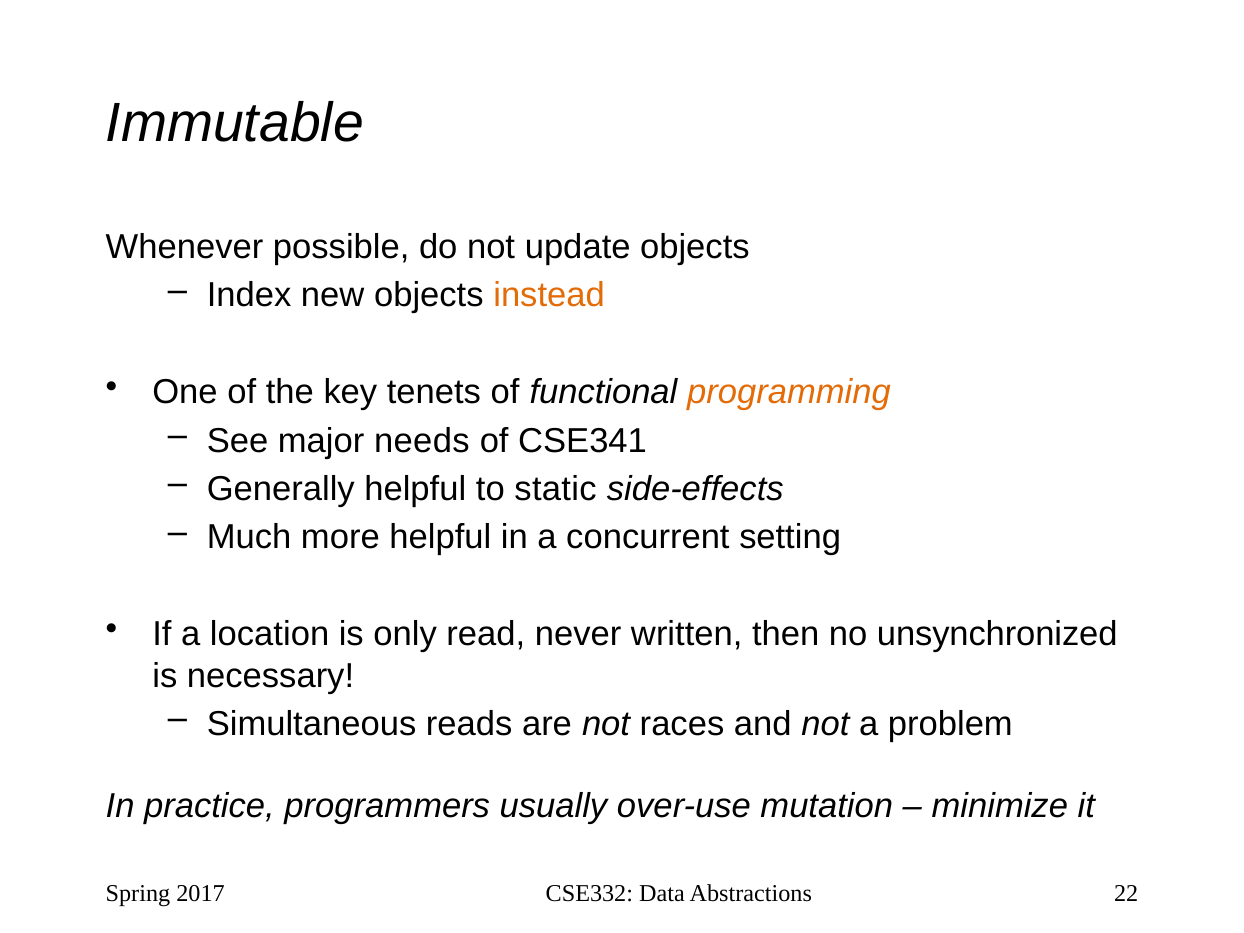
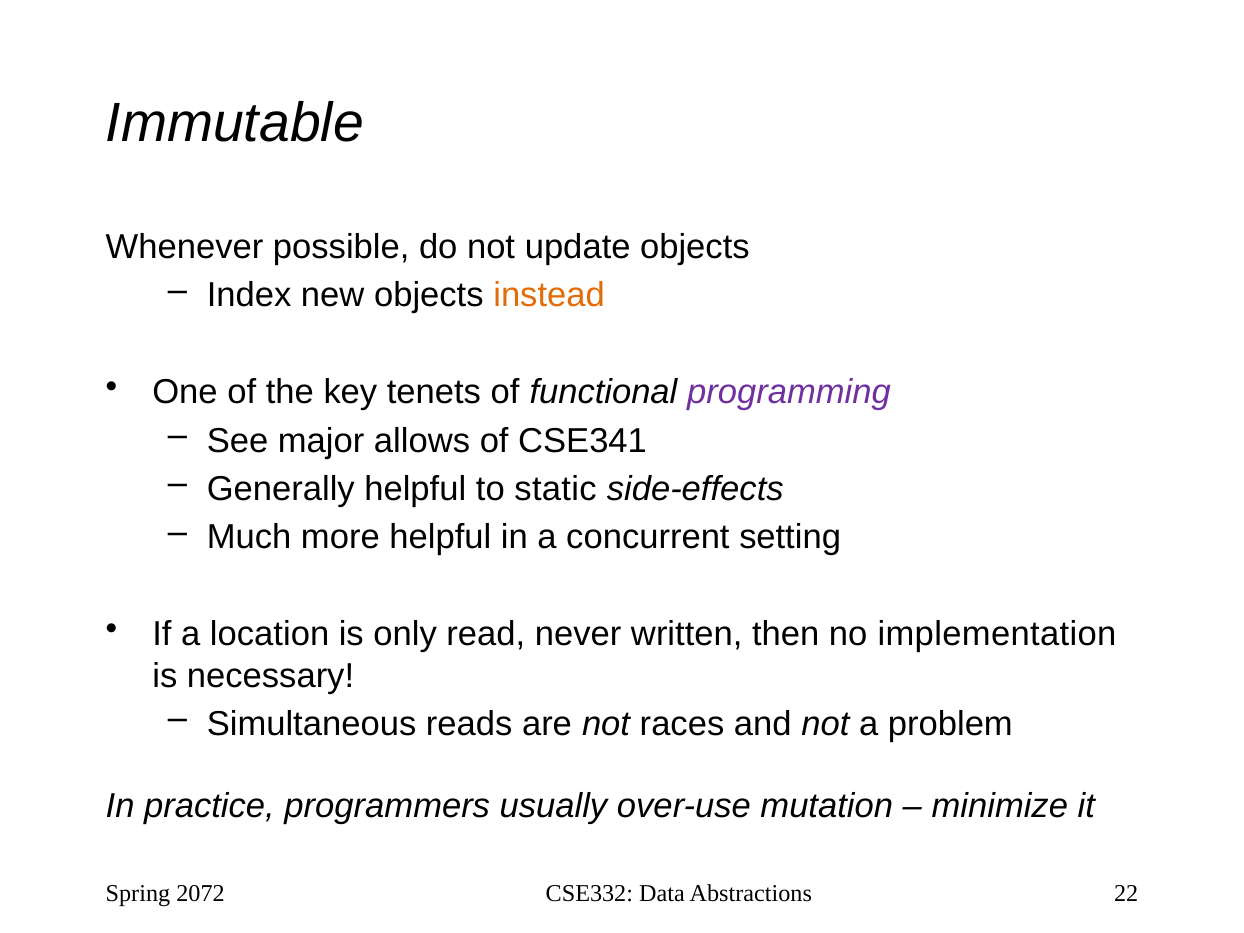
programming colour: orange -> purple (789, 392)
needs: needs -> allows (422, 441)
unsynchronized: unsynchronized -> implementation (997, 634)
2017: 2017 -> 2072 (201, 893)
